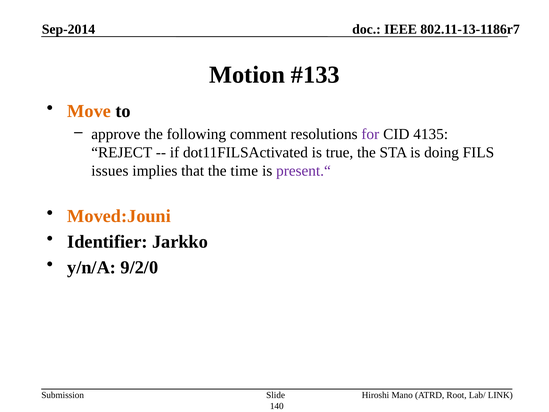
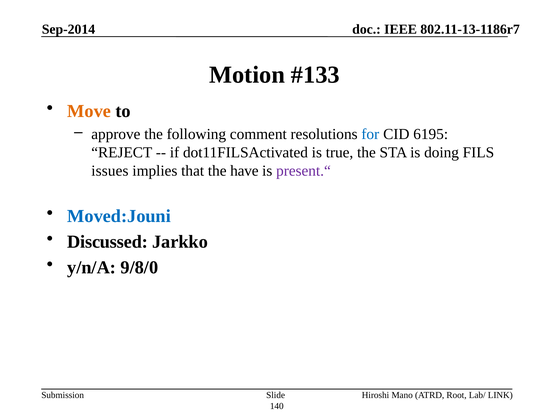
for colour: purple -> blue (370, 134)
4135: 4135 -> 6195 (431, 134)
time: time -> have (244, 171)
Moved:Jouni colour: orange -> blue (119, 216)
Identifier: Identifier -> Discussed (108, 242)
9/2/0: 9/2/0 -> 9/8/0 (139, 267)
